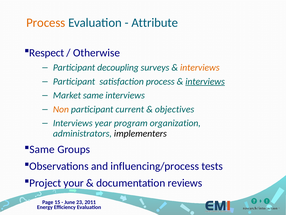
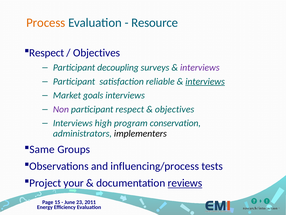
Attribute: Attribute -> Resource (155, 23)
Otherwise: Otherwise -> Objectives (97, 53)
interviews colour: orange -> purple (200, 67)
satisfaction process: process -> reliable (160, 81)
Market same: same -> goals (93, 95)
Non colour: orange -> purple (61, 109)
participant current: current -> respect (130, 109)
year: year -> high (103, 123)
organization: organization -> conservation (175, 123)
reviews underline: none -> present (185, 183)
